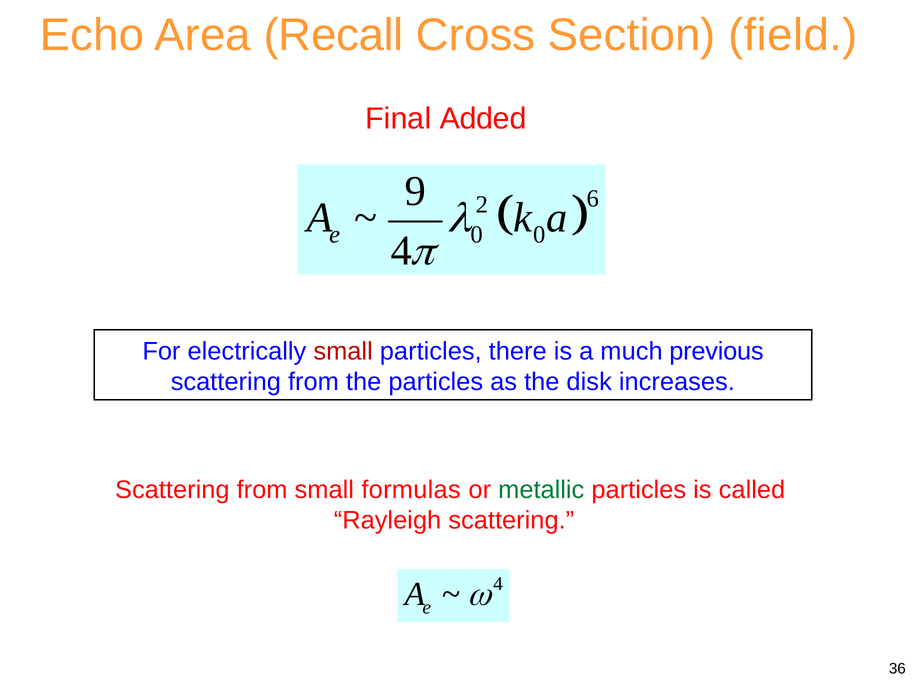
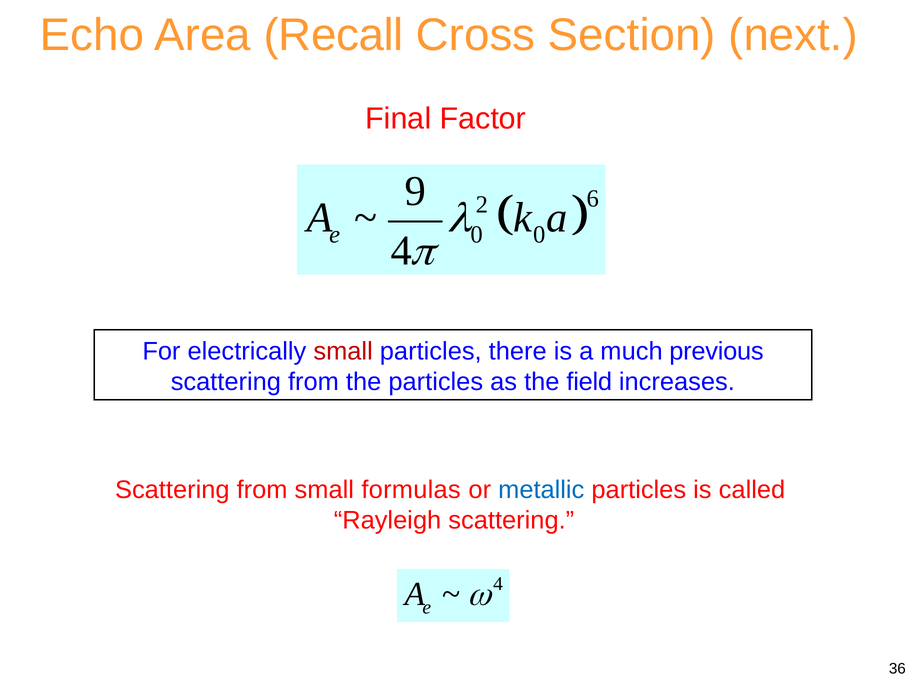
field: field -> next (793, 35)
Added: Added -> Factor (483, 119)
disk: disk -> field (589, 382)
metallic colour: green -> blue (541, 490)
